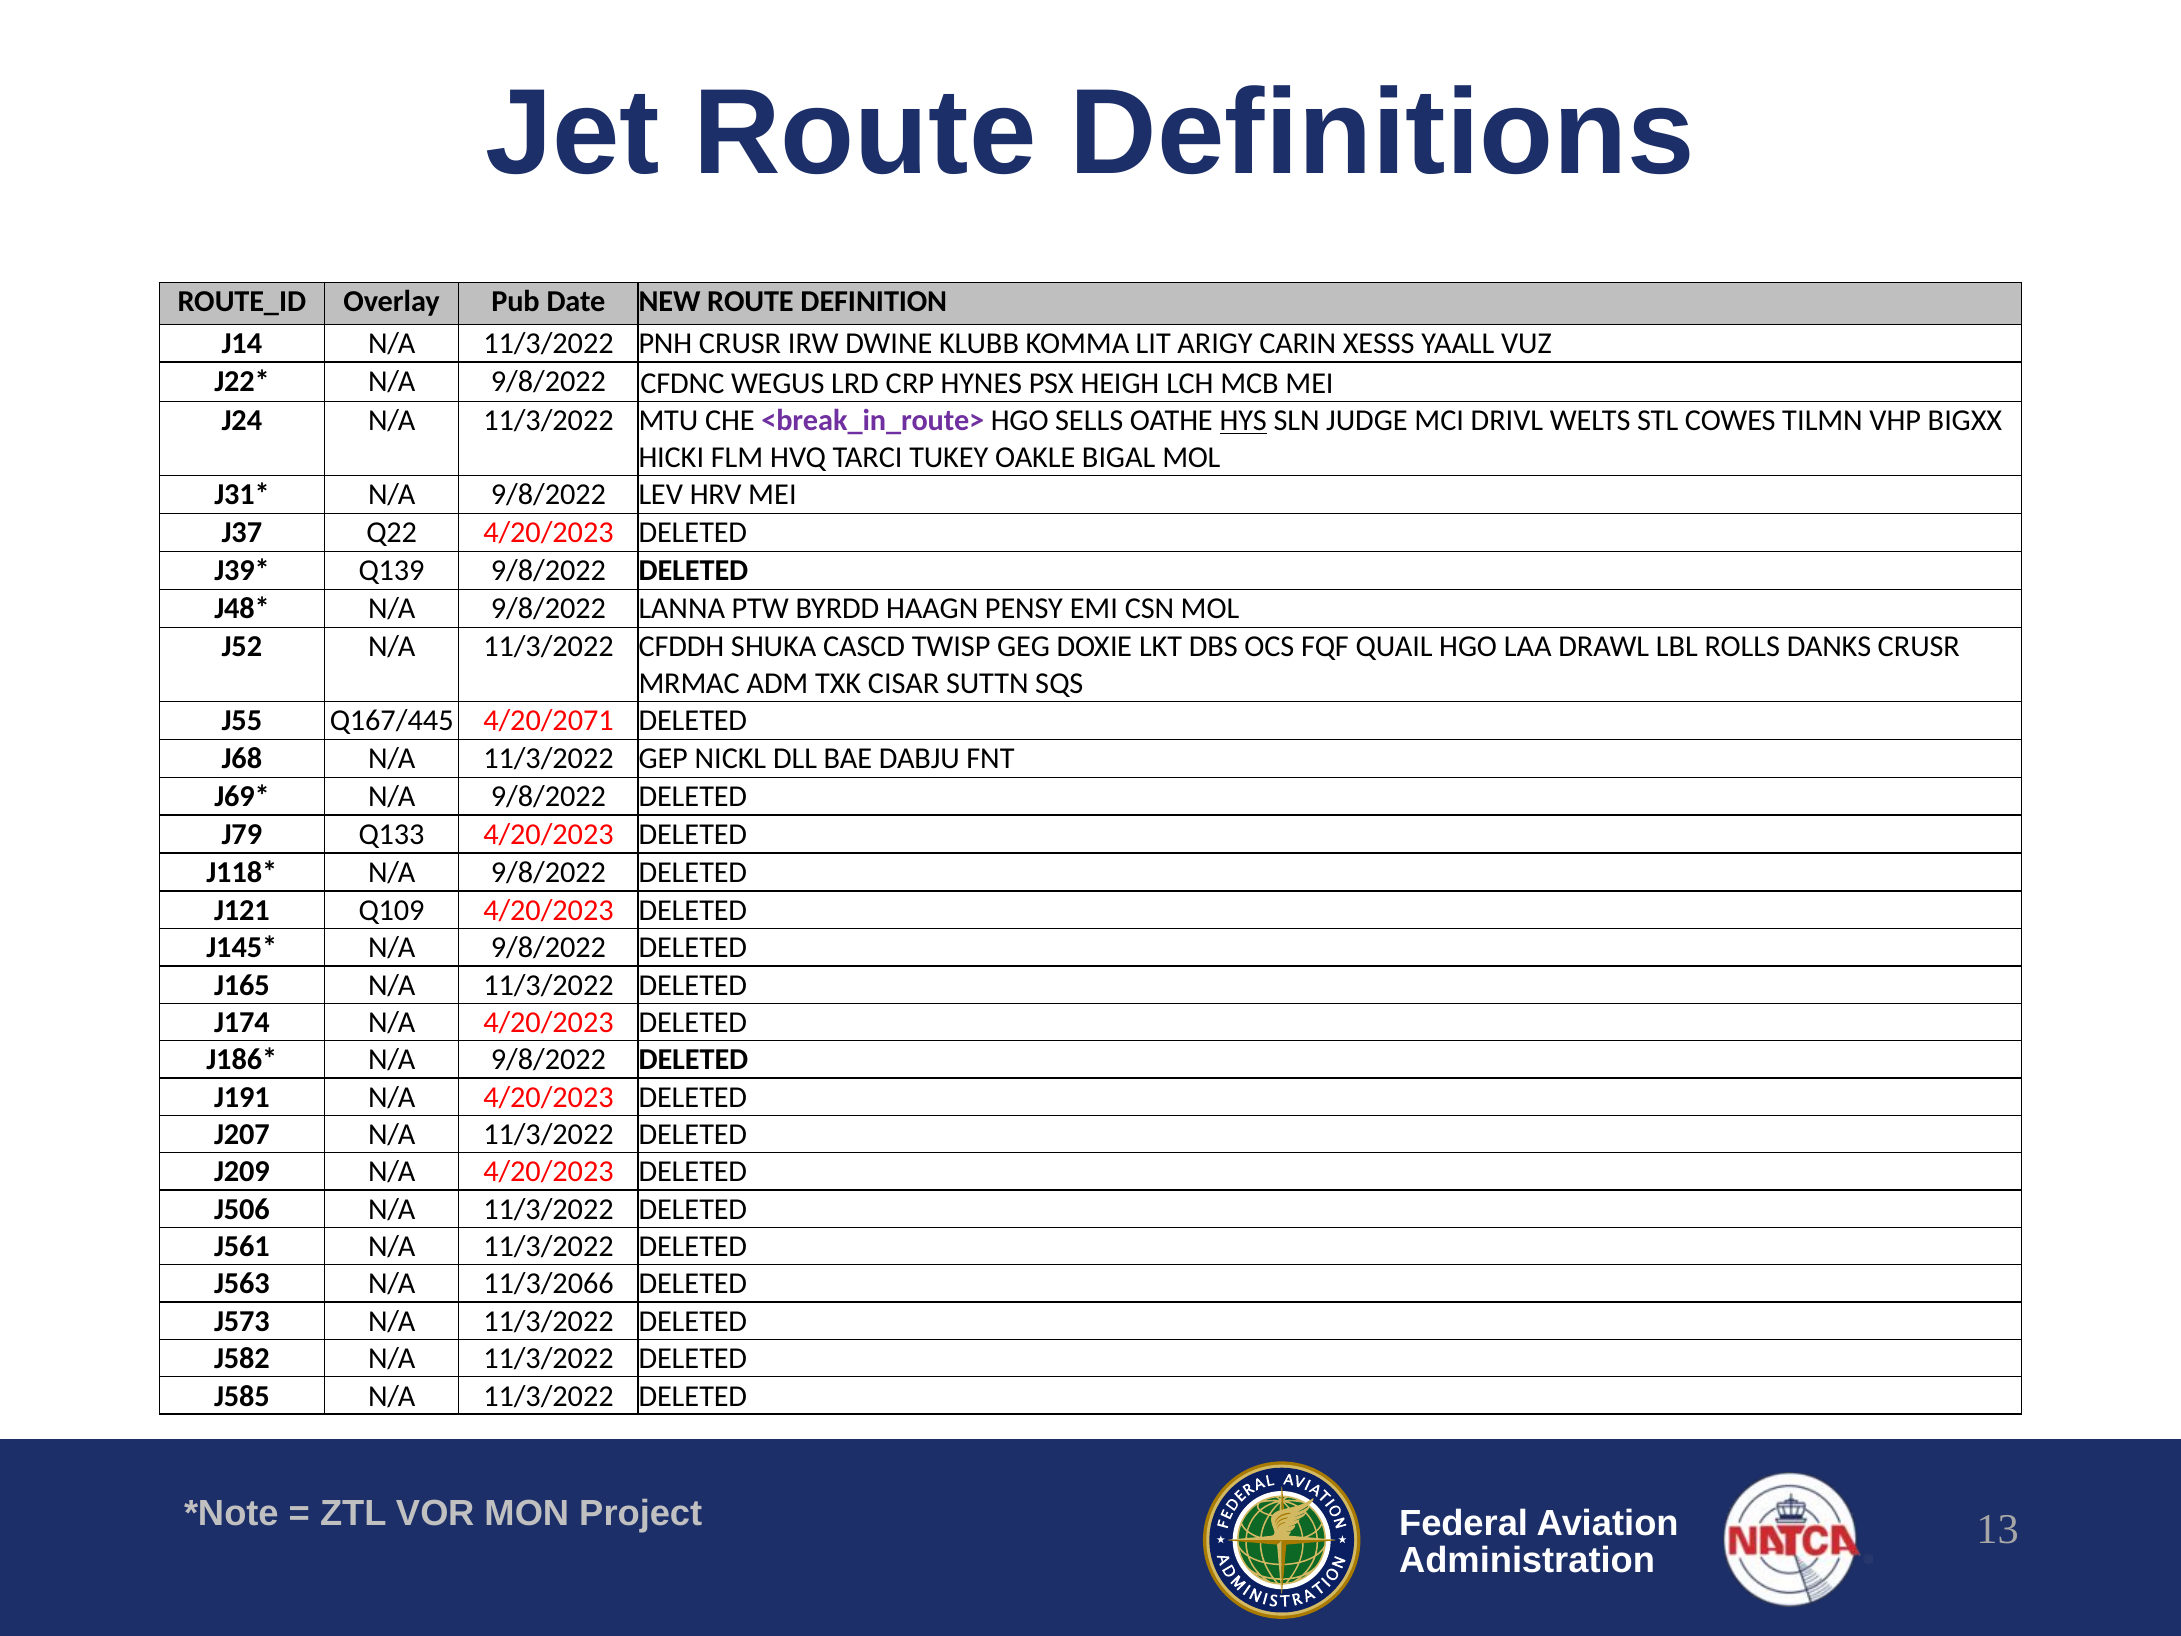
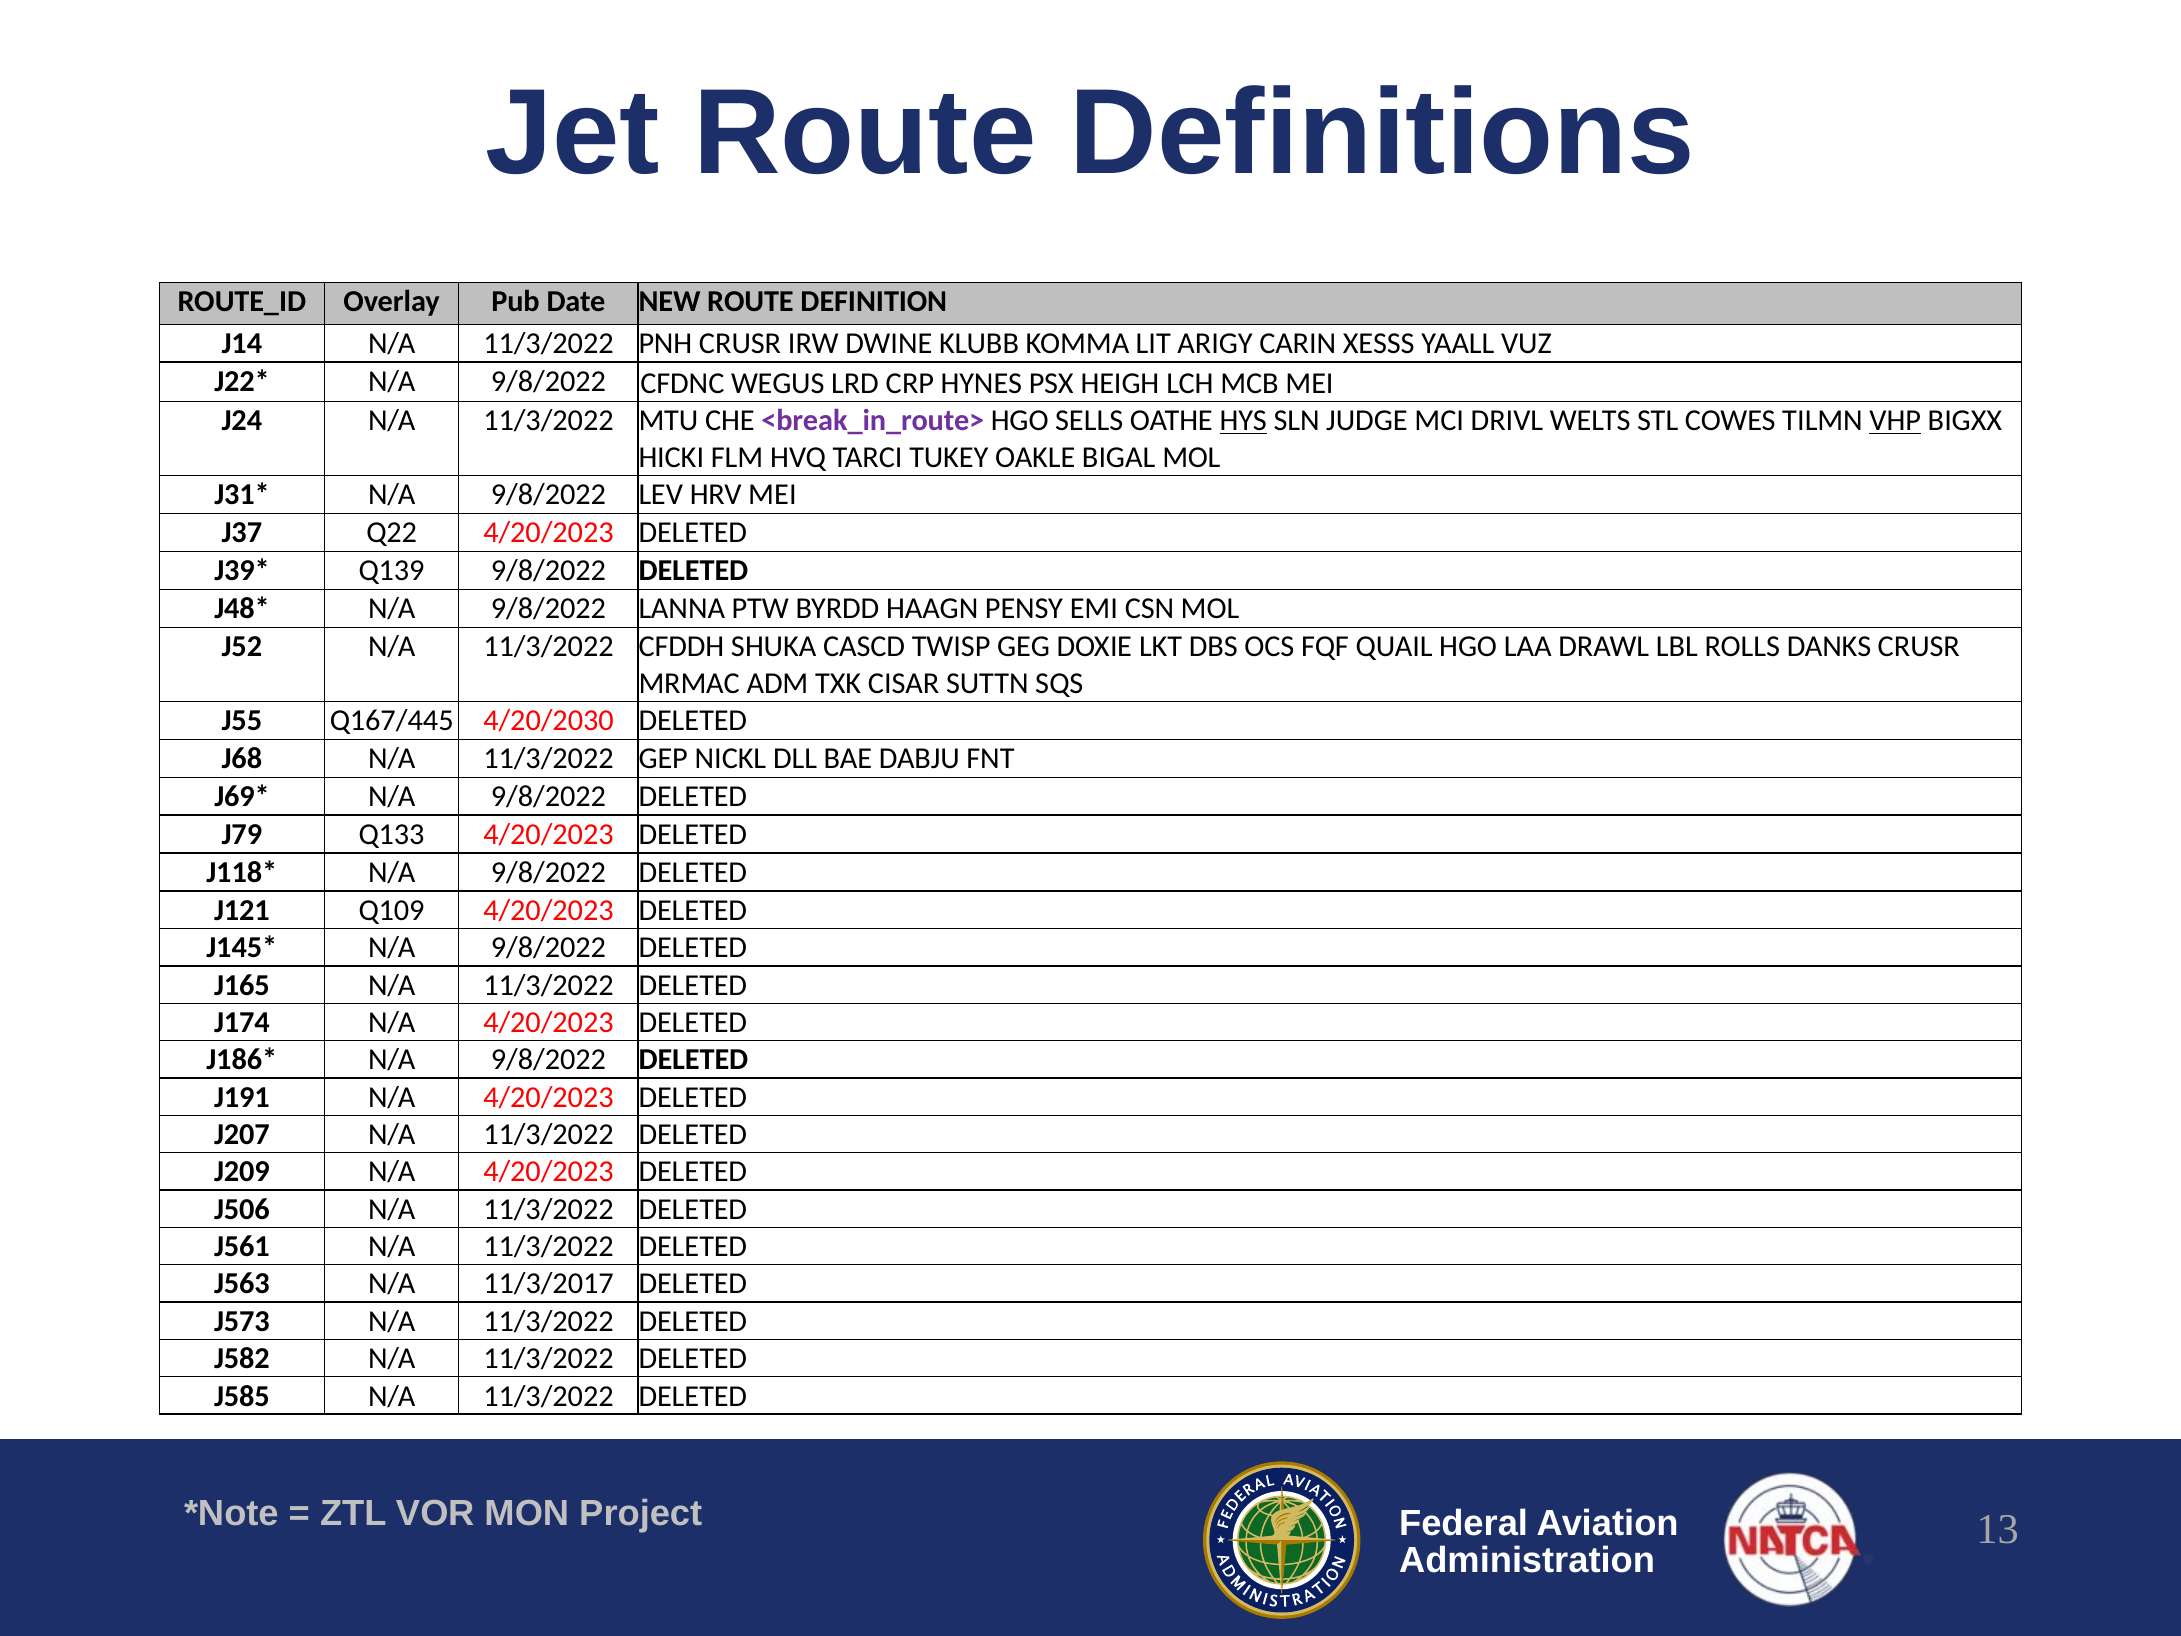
VHP underline: none -> present (1895, 420)
4/20/2071: 4/20/2071 -> 4/20/2030 (548, 721)
11/3/2066: 11/3/2066 -> 11/3/2017 (548, 1284)
